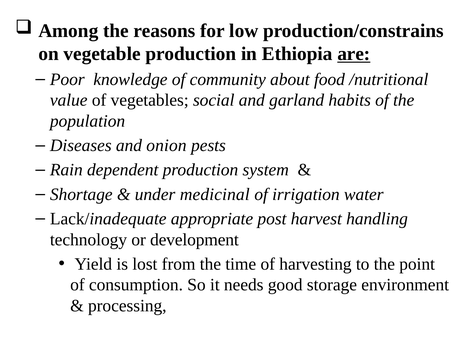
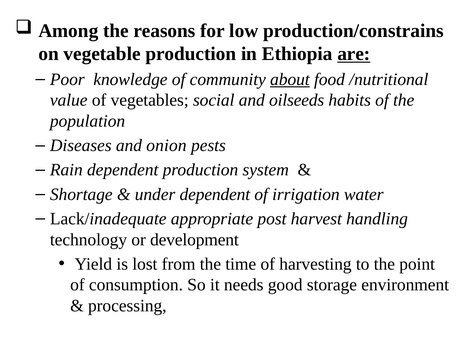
about underline: none -> present (290, 79)
garland: garland -> oilseeds (297, 100)
under medicinal: medicinal -> dependent (215, 194)
